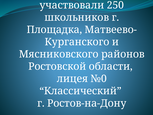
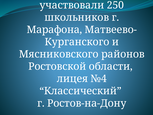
Площадка: Площадка -> Марафона (54, 30)
№0: №0 -> №4 (99, 79)
